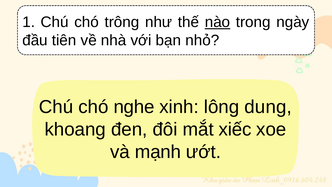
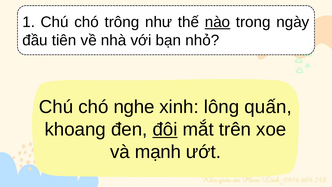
dung: dung -> quấn (268, 107)
đôi underline: none -> present (165, 129)
xiếc: xiếc -> trên (235, 129)
